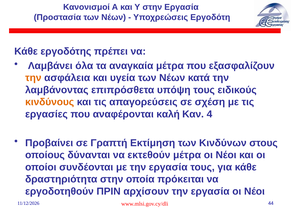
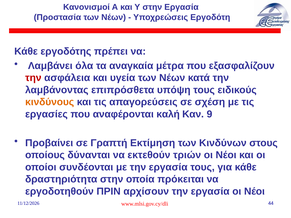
την colour: orange -> red (33, 78)
4: 4 -> 9 (210, 114)
εκτεθούν μέτρα: μέτρα -> τριών (187, 155)
